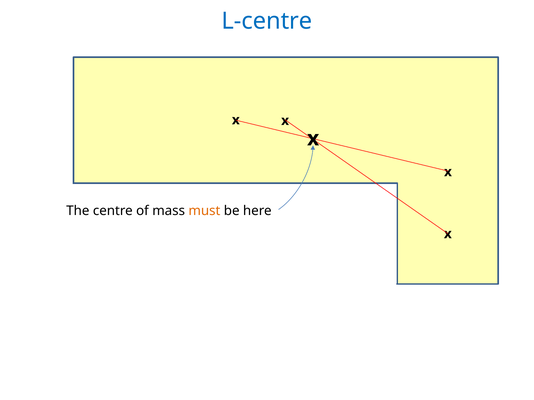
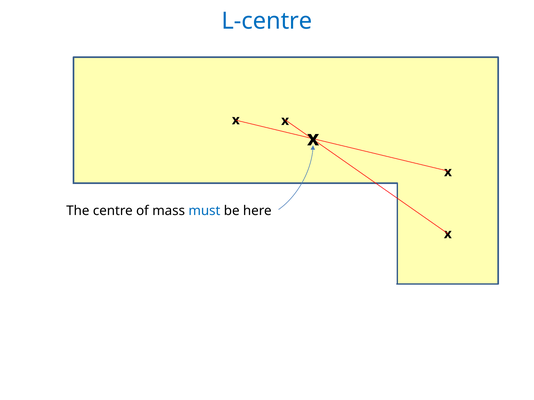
must colour: orange -> blue (204, 211)
